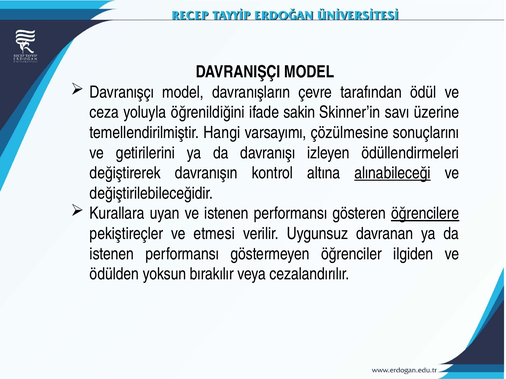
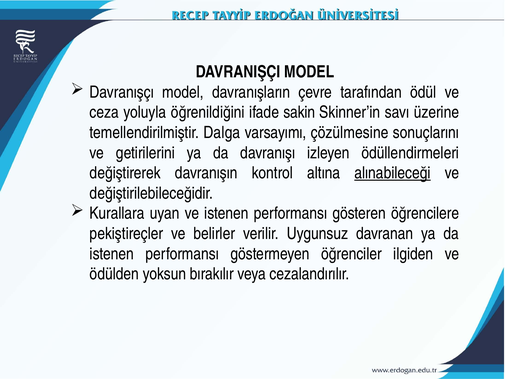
Hangi: Hangi -> Dalga (222, 133)
öğrencilere underline: present -> none (425, 214)
etmesi: etmesi -> belirler (214, 234)
